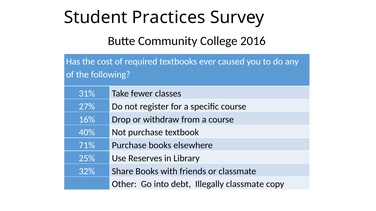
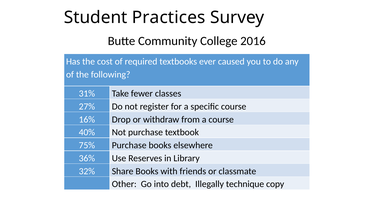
71%: 71% -> 75% (87, 146)
25%: 25% -> 36% (87, 159)
Illegally classmate: classmate -> technique (245, 185)
